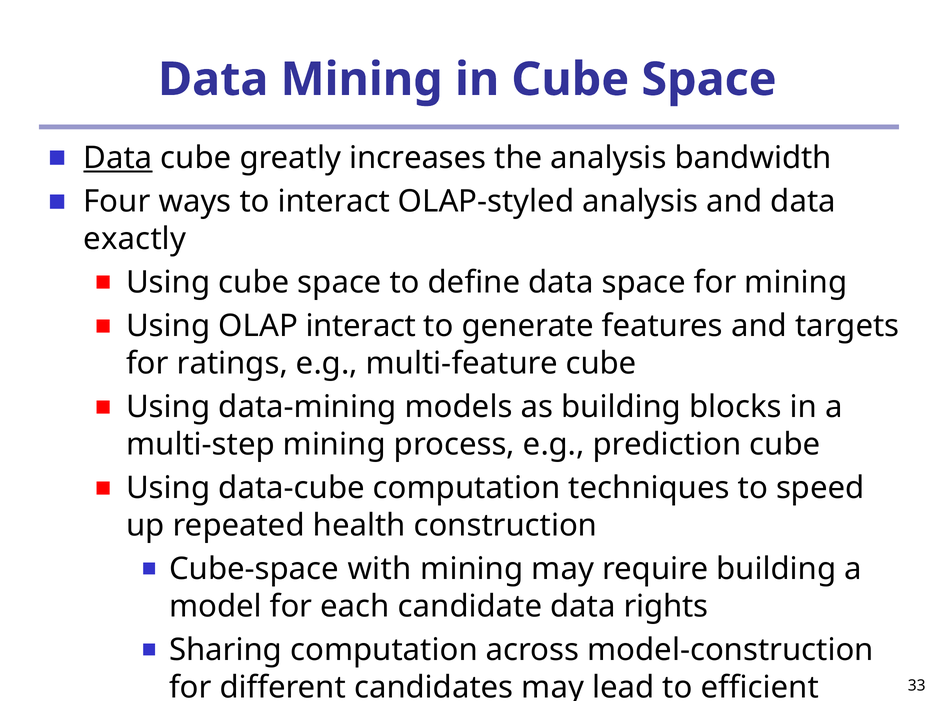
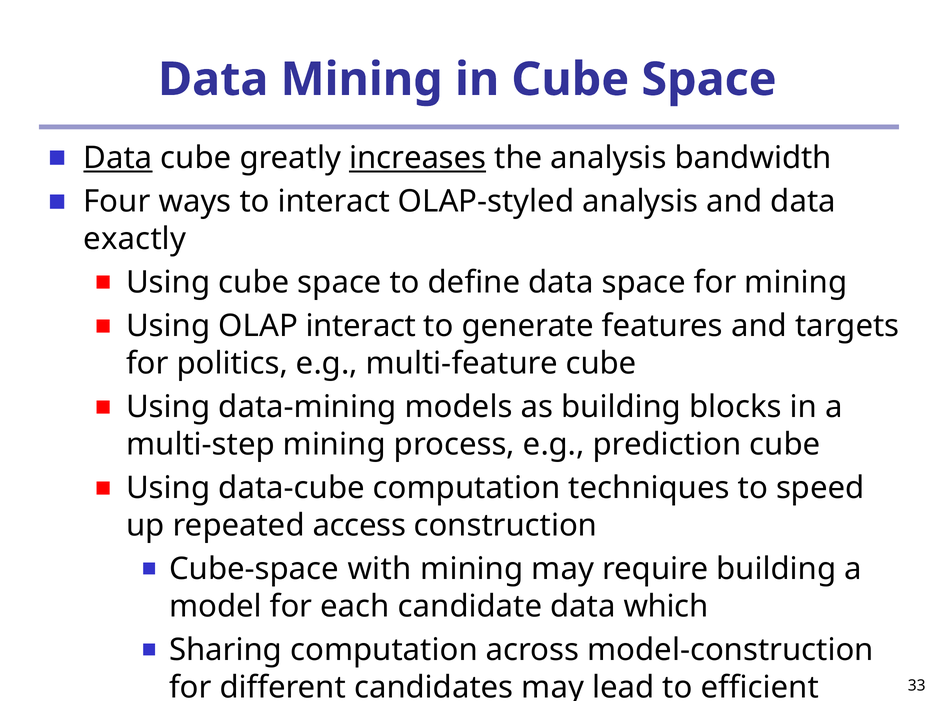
increases underline: none -> present (418, 158)
ratings: ratings -> politics (232, 364)
health: health -> access (359, 526)
rights: rights -> which (666, 607)
